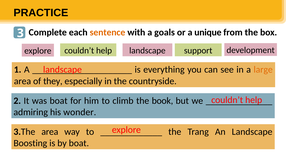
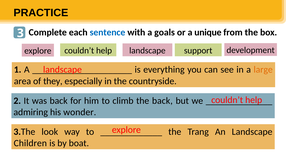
sentence colour: orange -> blue (107, 32)
was boat: boat -> back (59, 101)
the book: book -> back (162, 101)
3.The area: area -> look (50, 132)
Boosting: Boosting -> Children (30, 143)
